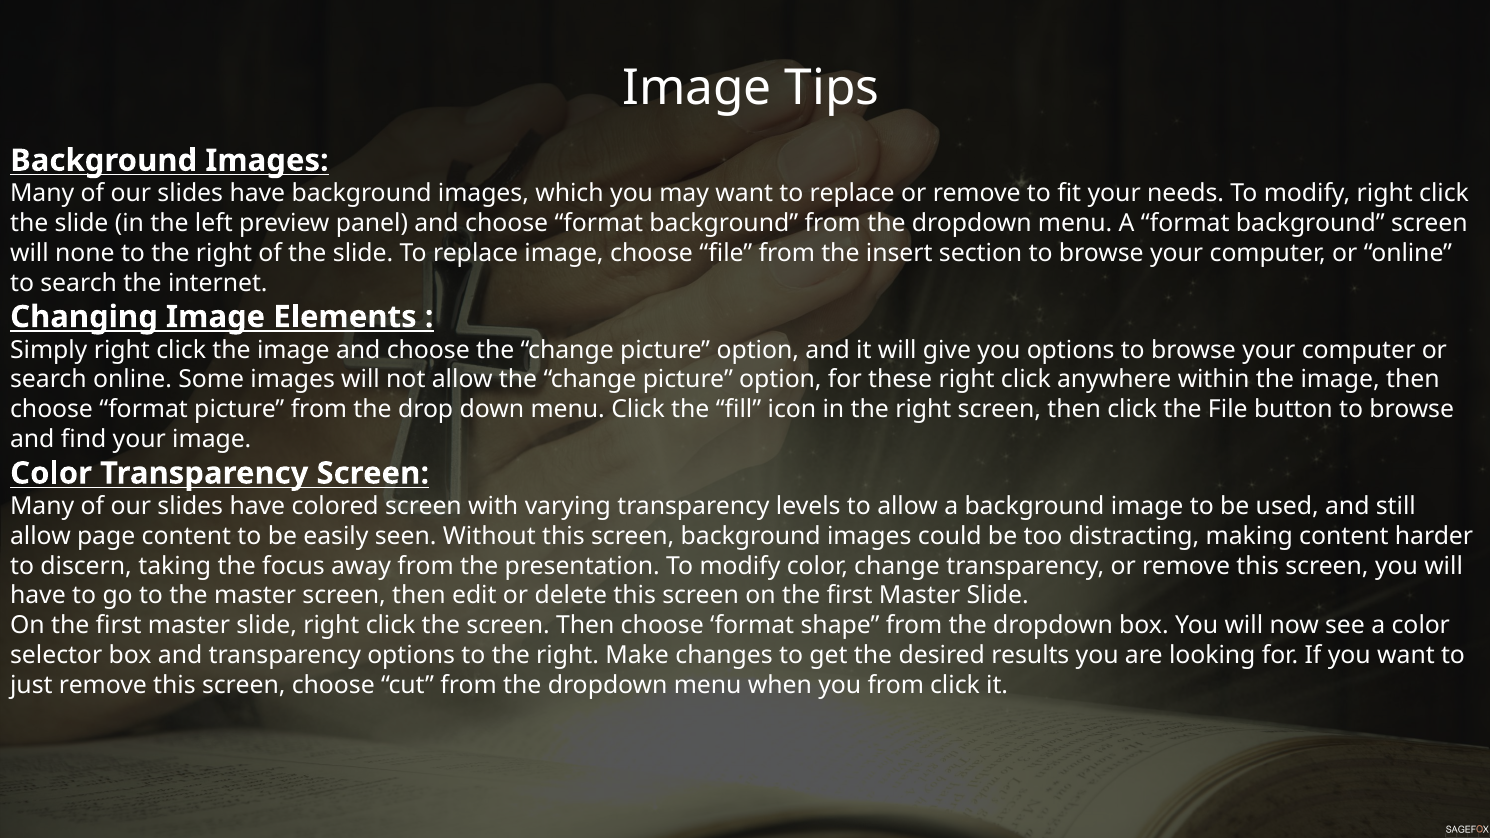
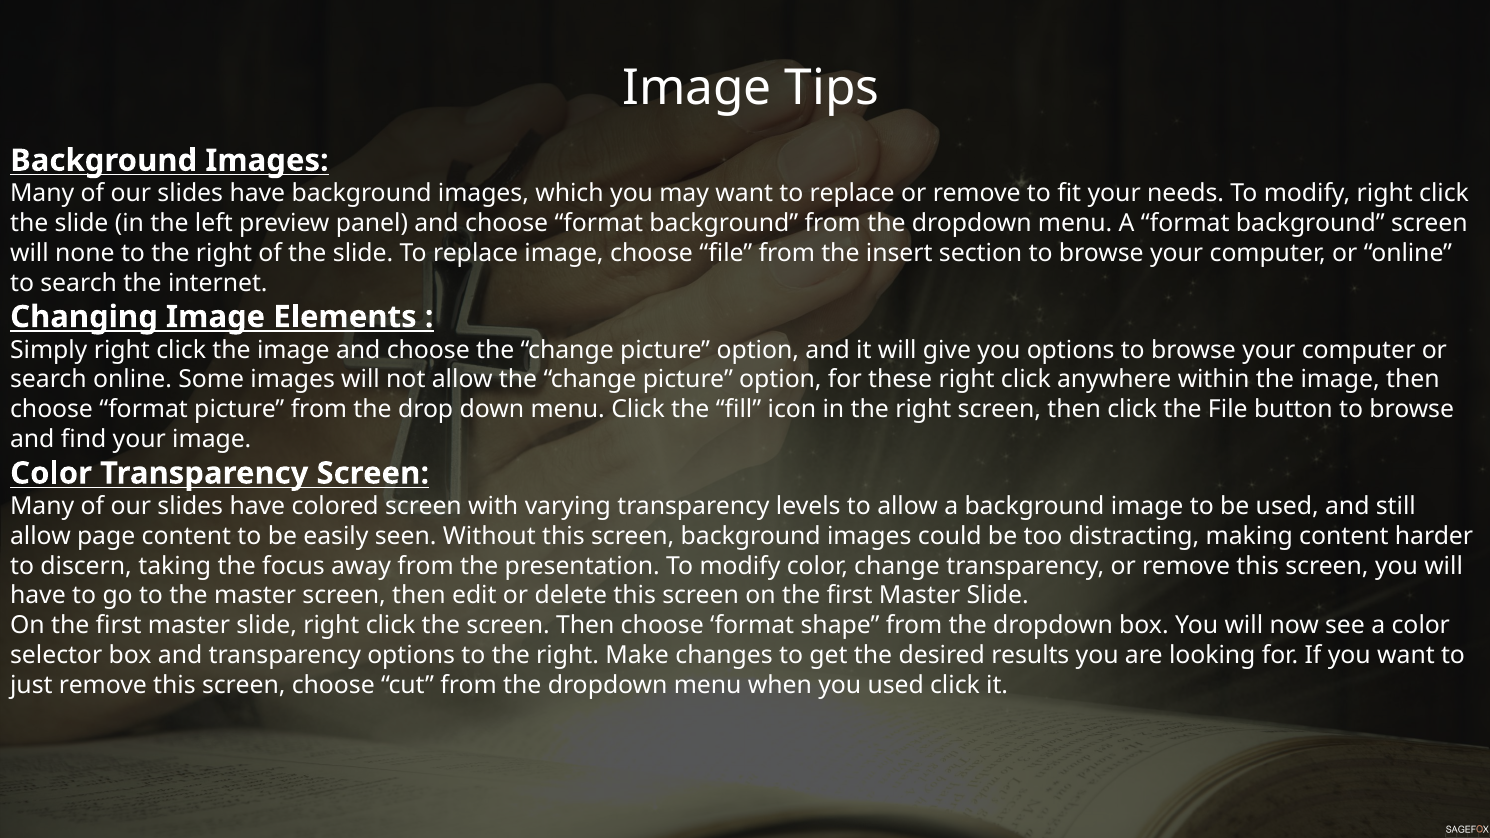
you from: from -> used (896, 685)
